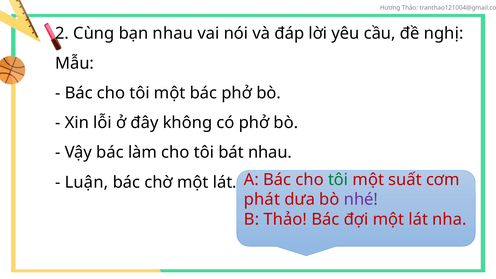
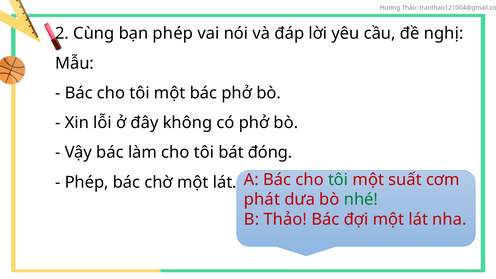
bạn nhau: nhau -> phép (173, 34)
bát nhau: nhau -> đóng (270, 153)
Luận: Luận -> Phép (87, 182)
nhé colour: purple -> green (361, 200)
